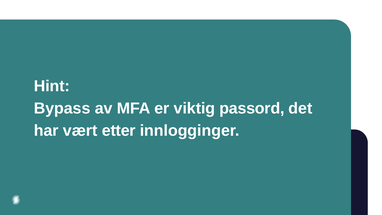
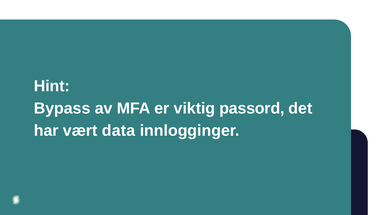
etter: etter -> data (119, 131)
